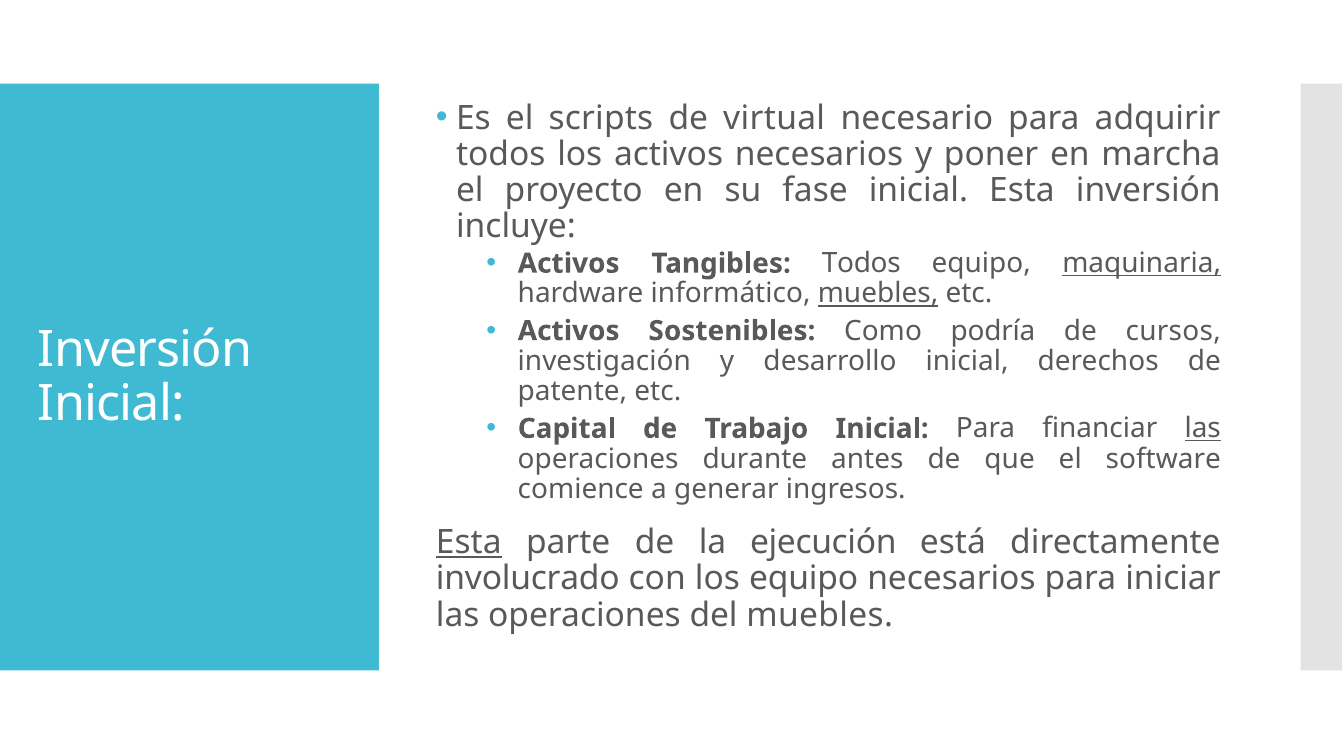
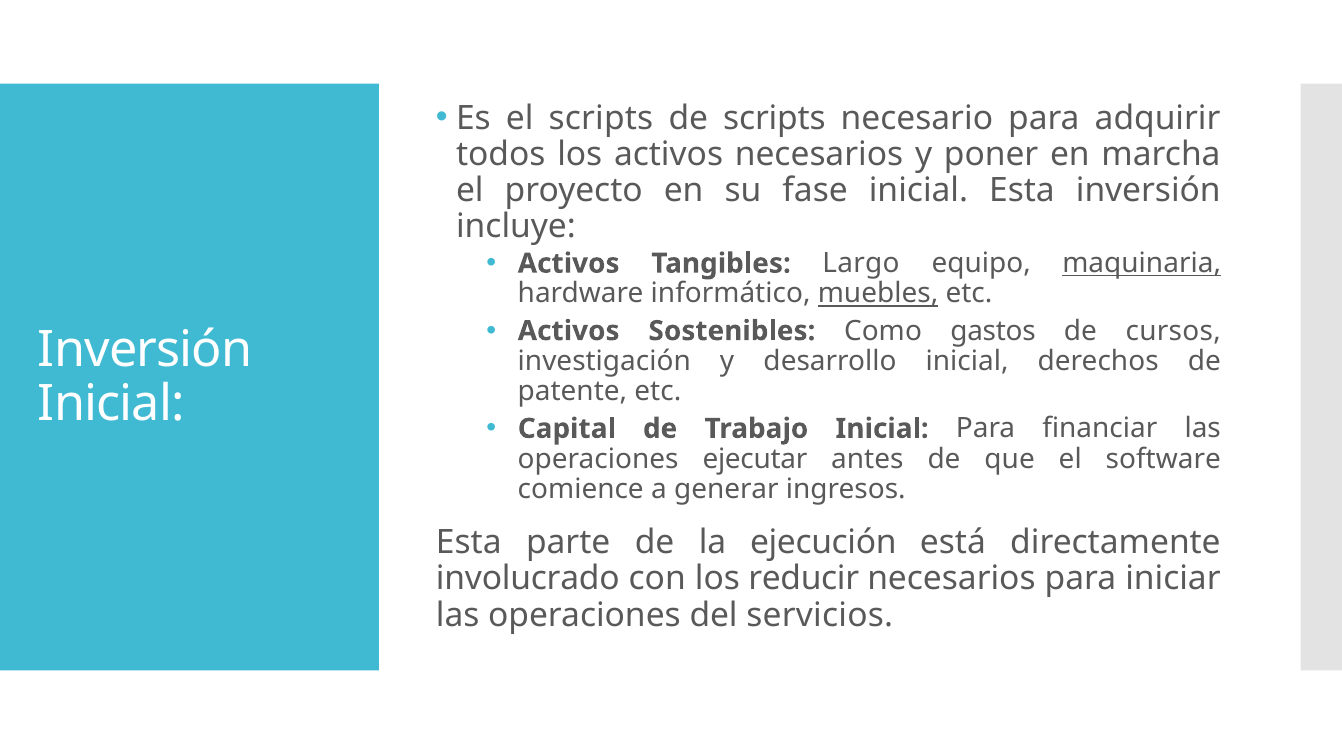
de virtual: virtual -> scripts (774, 118)
Tangibles Todos: Todos -> Largo (861, 263)
podría: podría -> gastos (993, 331)
las underline: present -> none (1203, 429)
durante: durante -> ejecutar (755, 459)
Esta underline: present -> none (469, 542)
los equipo: equipo -> reducir (804, 579)
del muebles: muebles -> servicios (820, 615)
